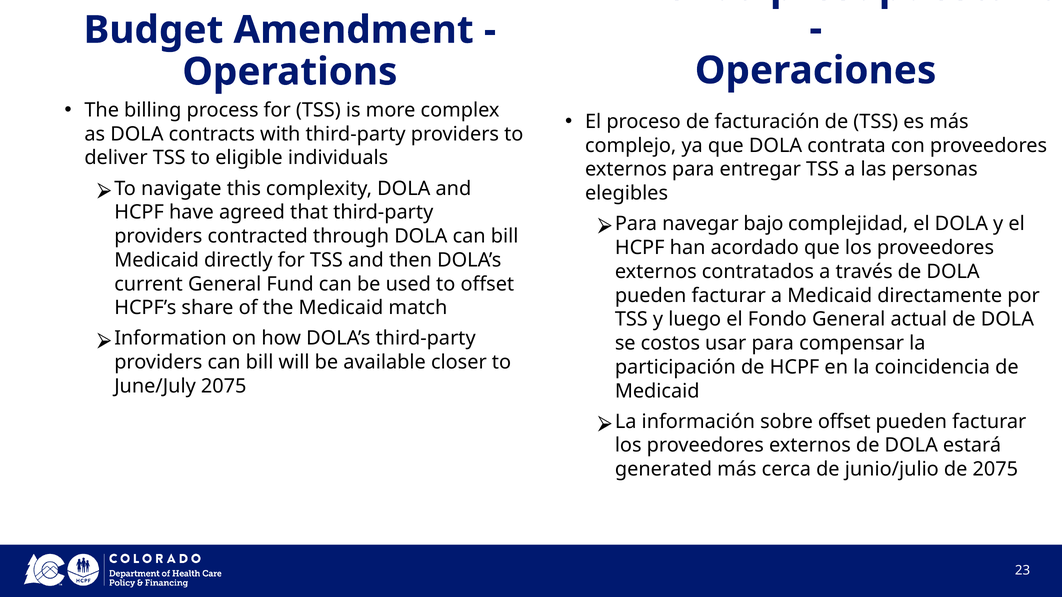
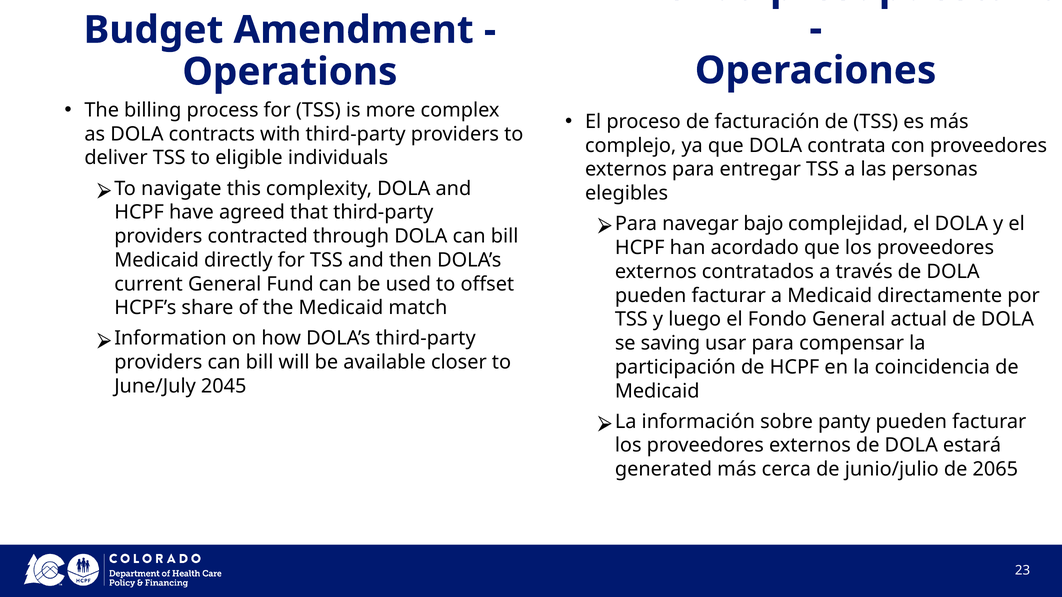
costos: costos -> saving (670, 343)
June/July 2075: 2075 -> 2045 (224, 386)
sobre offset: offset -> panty (844, 422)
de 2075: 2075 -> 2065 (995, 470)
